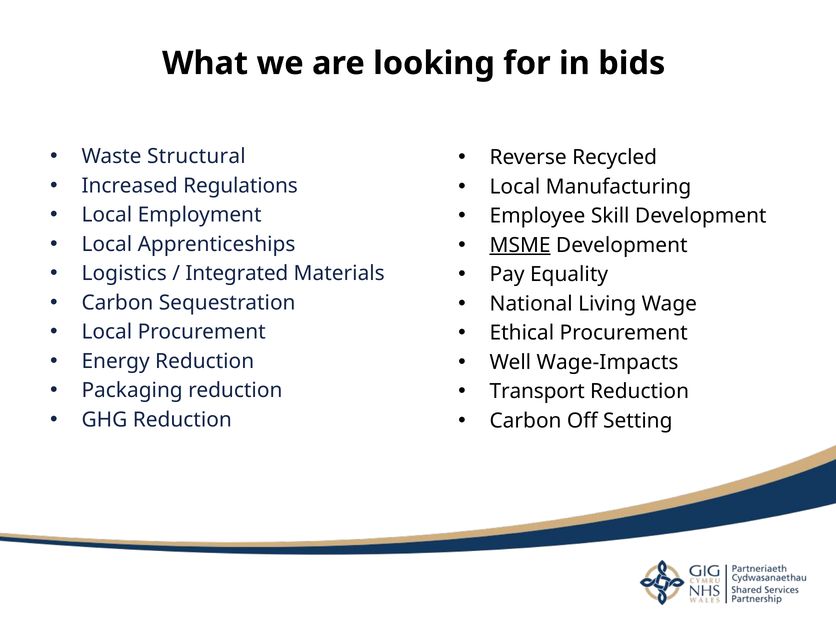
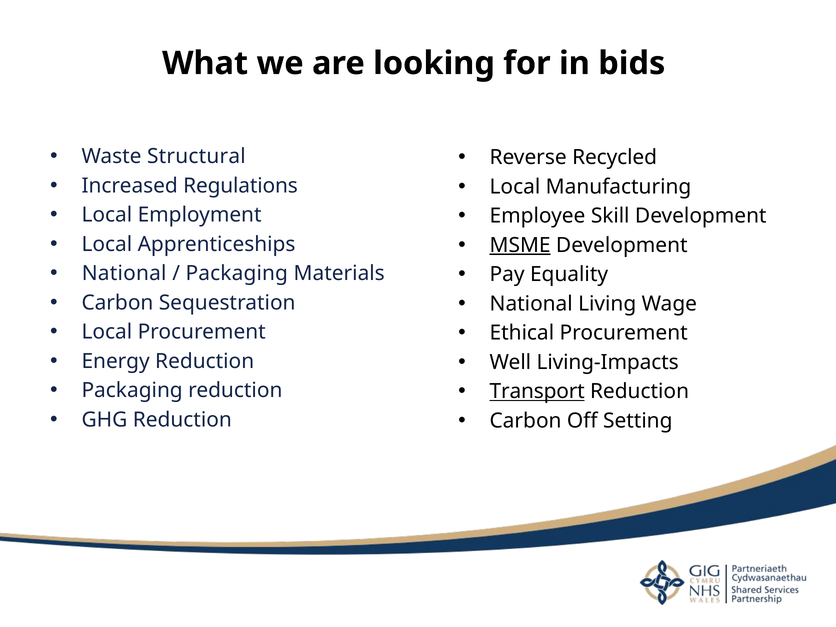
Logistics: Logistics -> National (124, 274)
Integrated: Integrated -> Packaging (237, 274)
Wage-Impacts: Wage-Impacts -> Living-Impacts (608, 362)
Transport underline: none -> present (537, 392)
